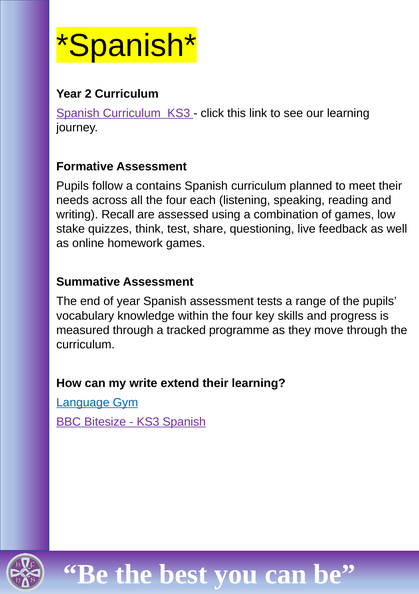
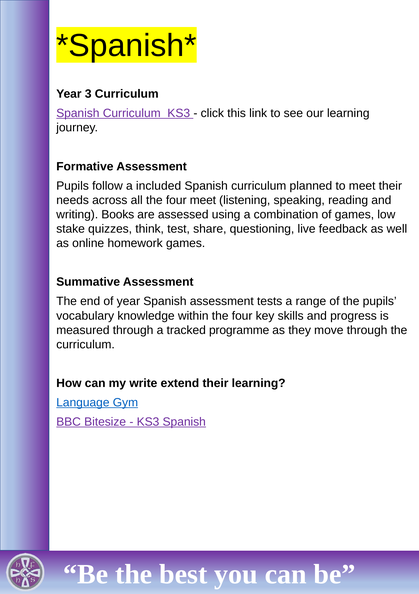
2: 2 -> 3 (88, 94)
contains: contains -> included (159, 186)
four each: each -> meet (203, 200)
Recall: Recall -> Books (118, 215)
